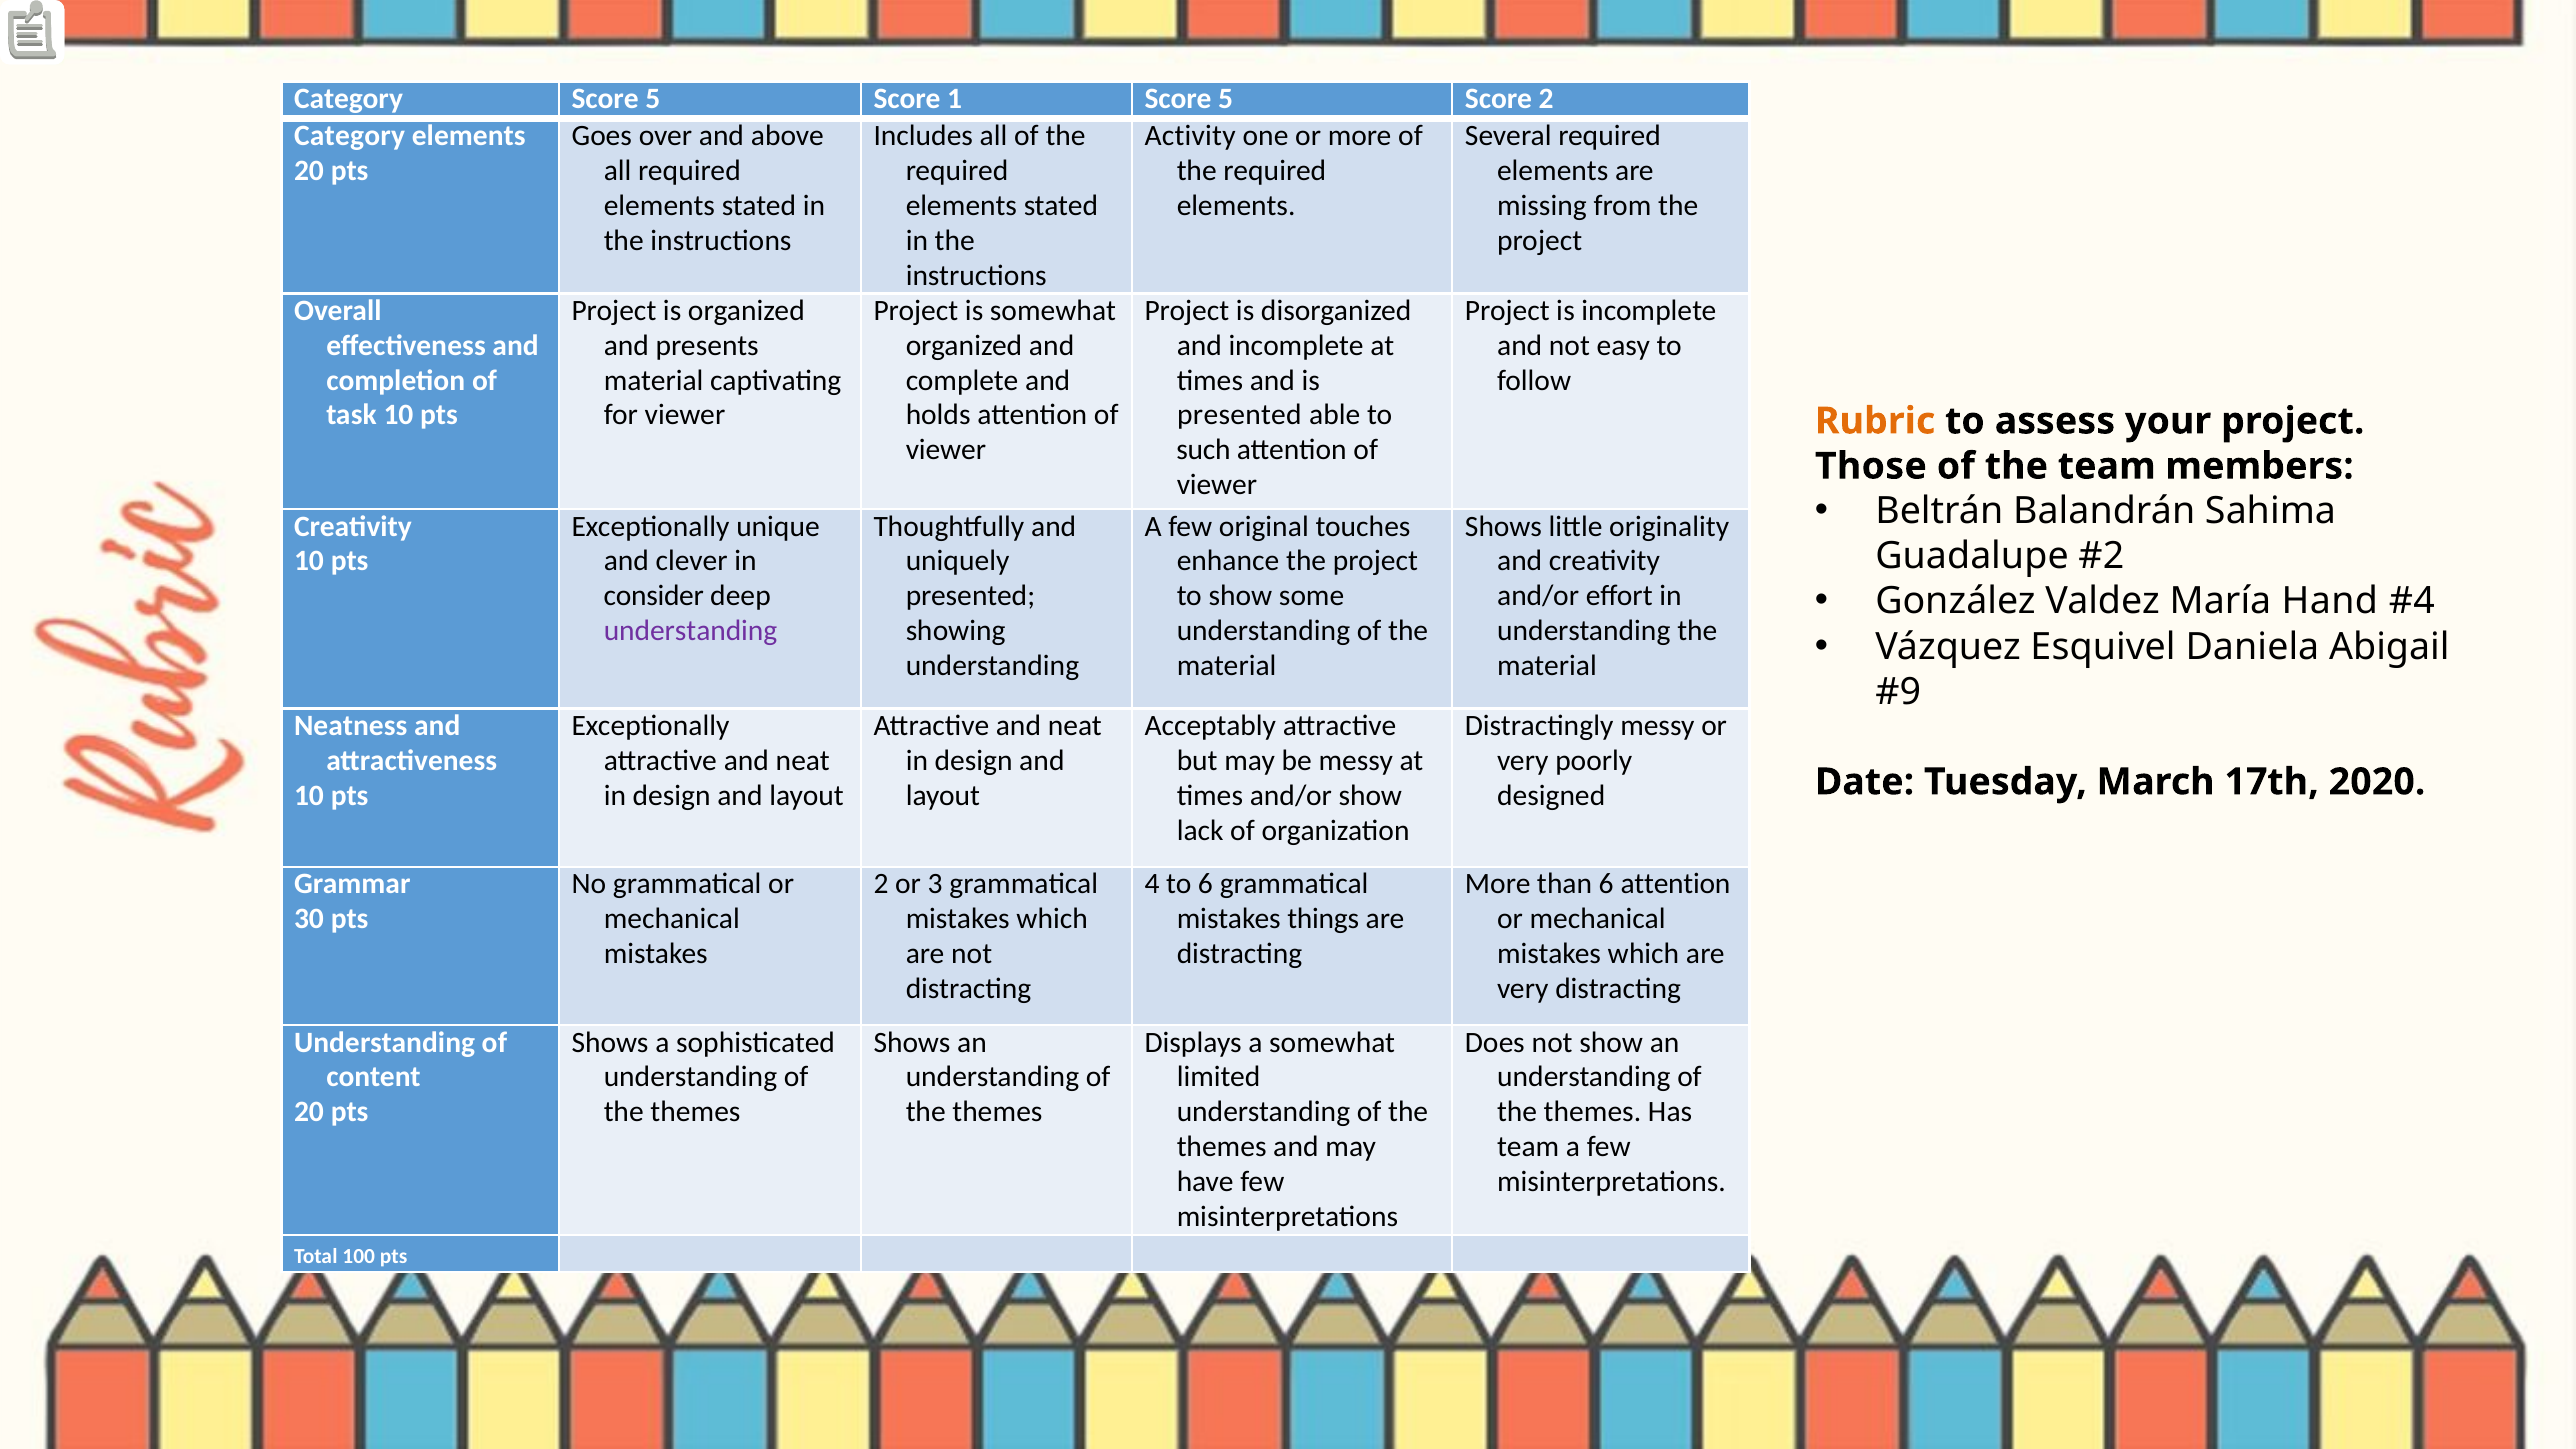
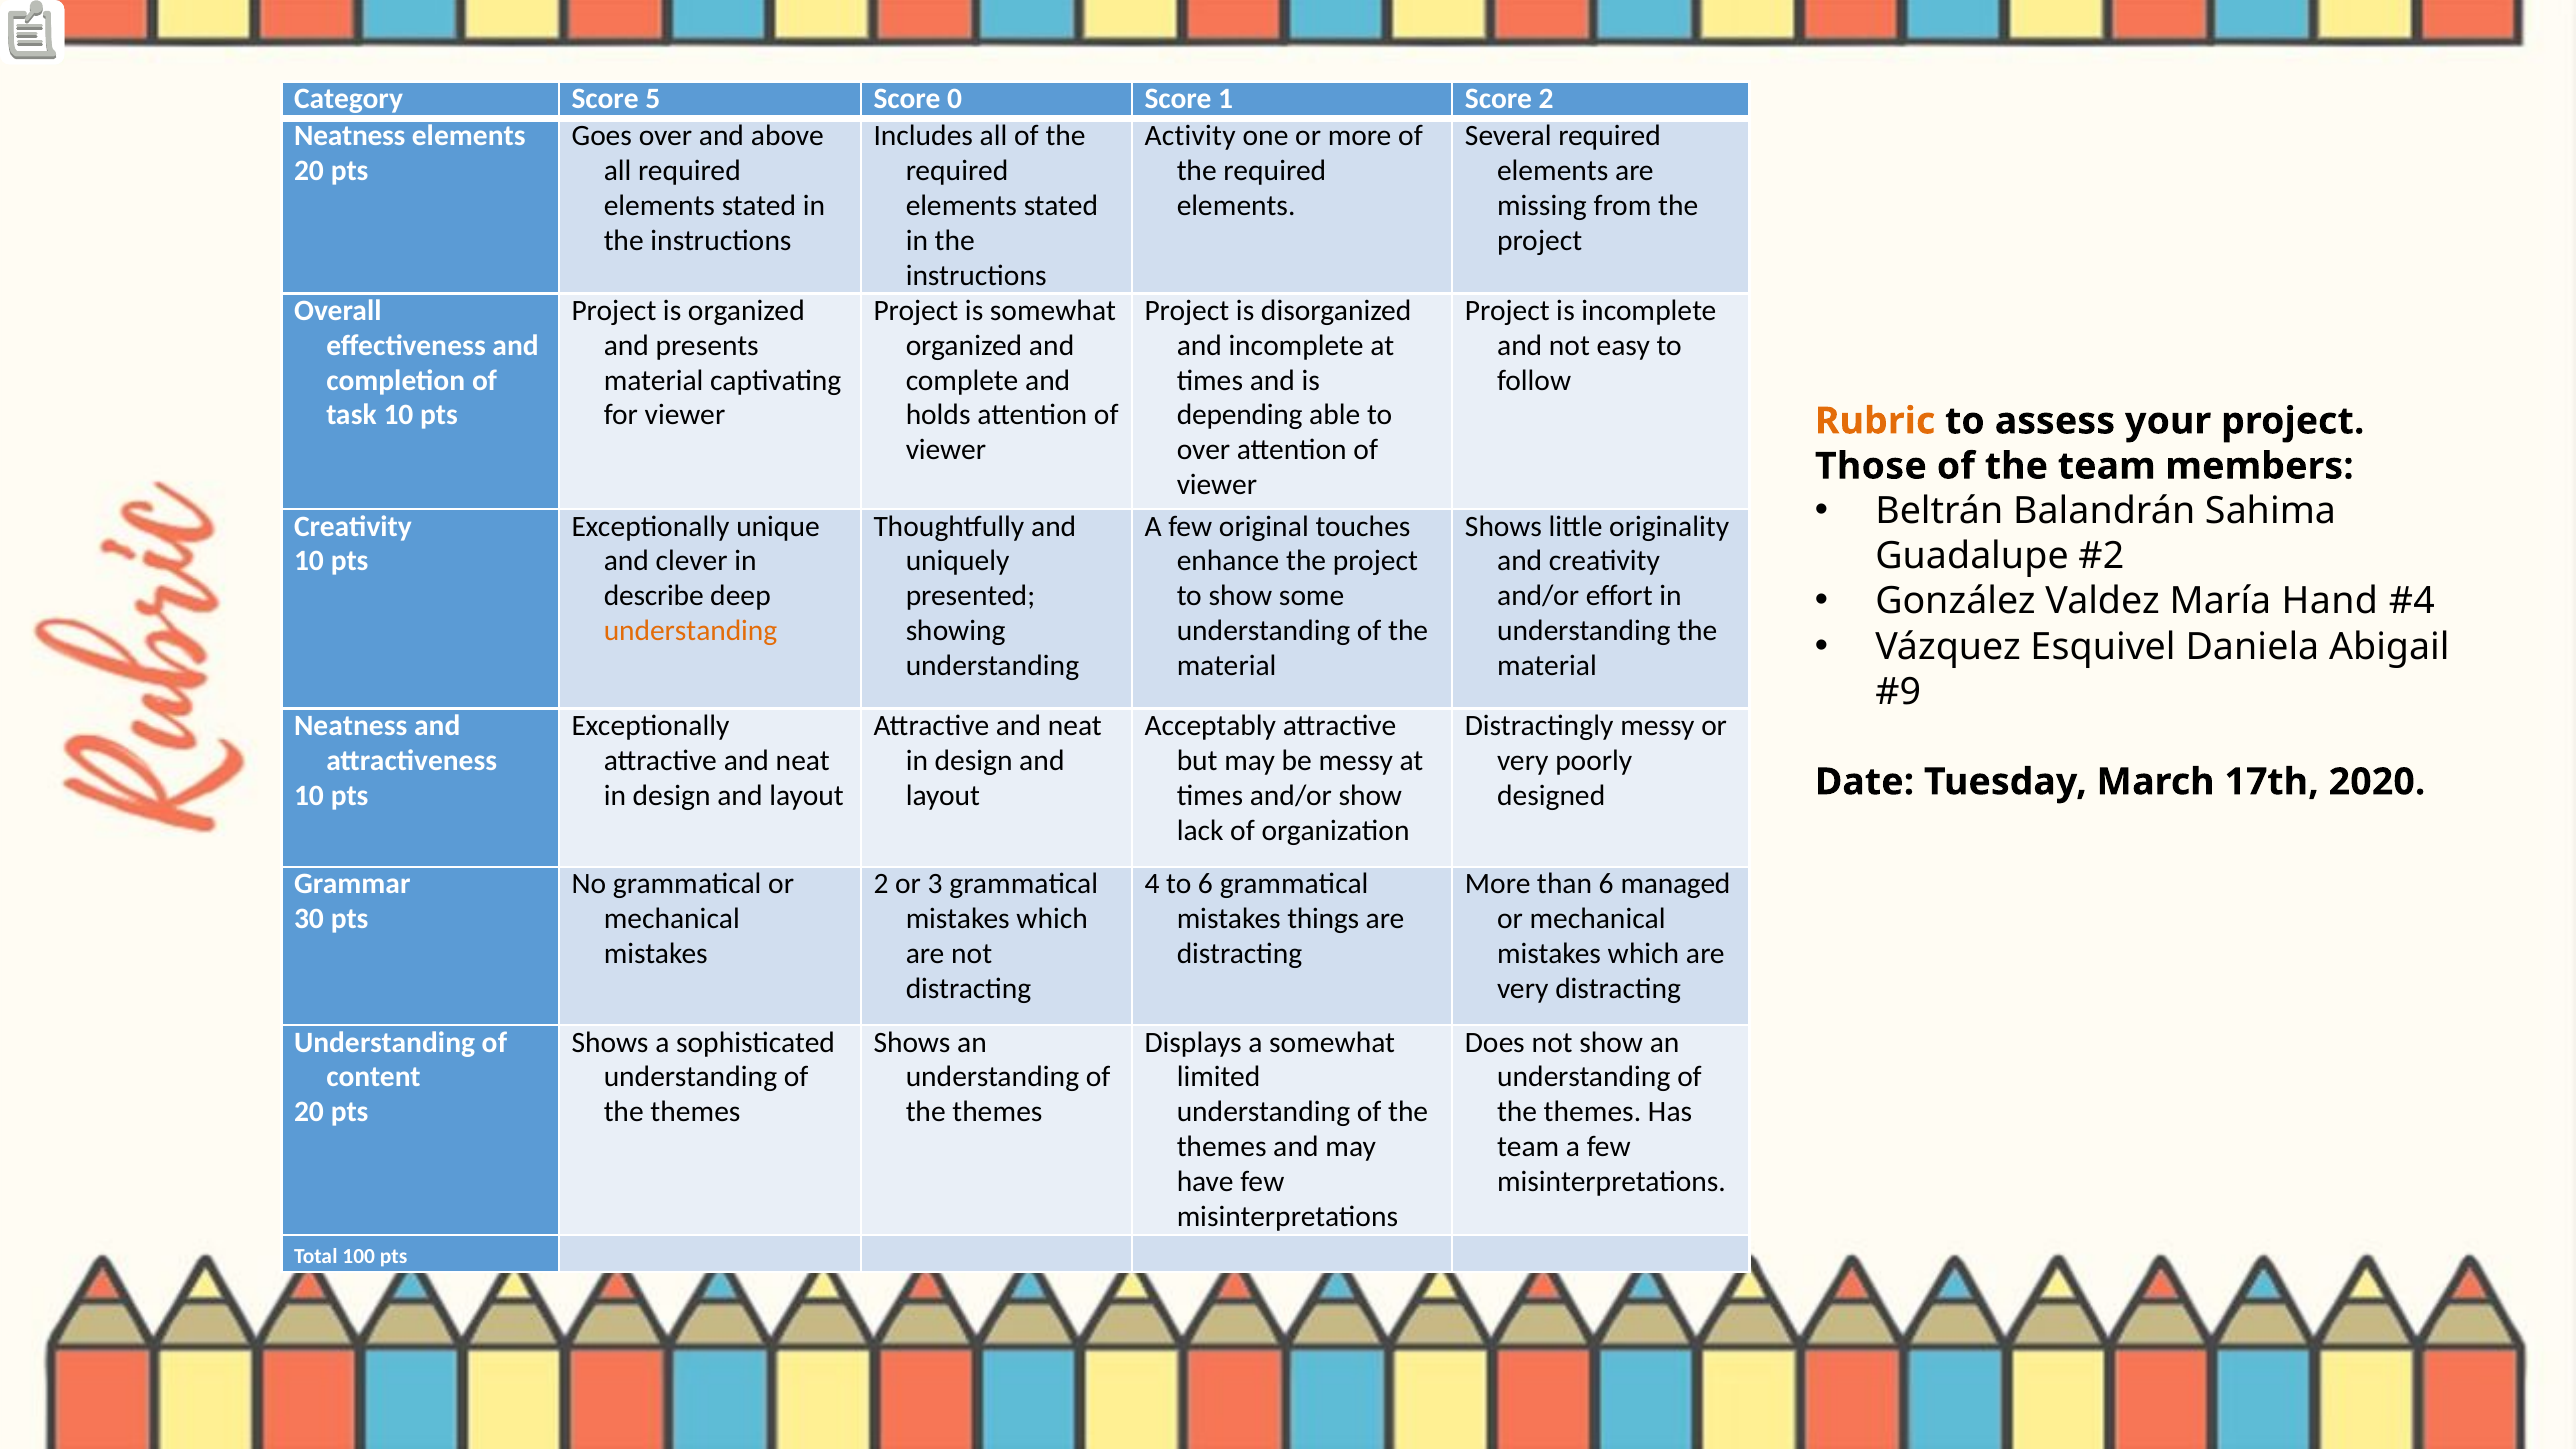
1: 1 -> 0 (955, 99)
5: 5 -> 1 (1226, 99)
Category: Category -> Neatness (350, 136)
presented: presented -> depending (1240, 415)
such: such -> over (1203, 450)
consider: consider -> describe (654, 596)
understanding colour: purple -> orange (691, 631)
6 attention: attention -> managed (1676, 884)
